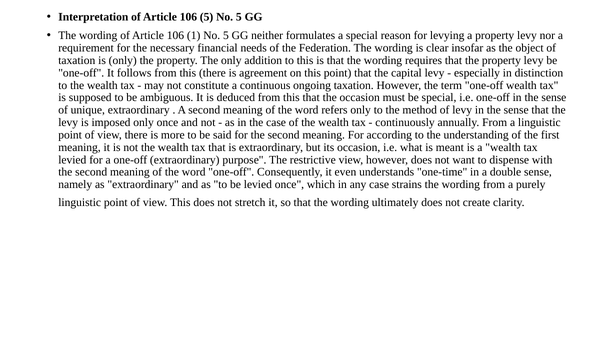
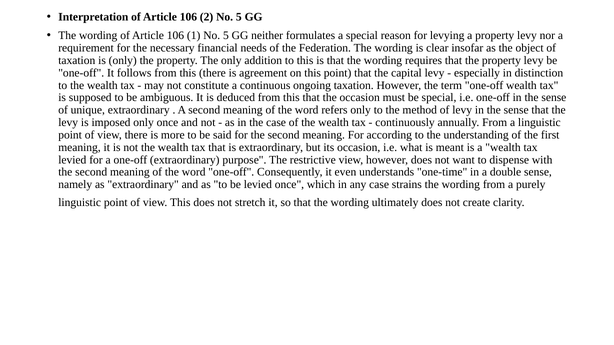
106 5: 5 -> 2 (207, 17)
